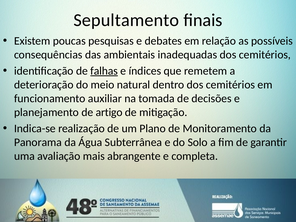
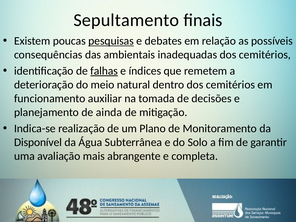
pesquisas underline: none -> present (111, 41)
artigo: artigo -> ainda (109, 112)
Panorama: Panorama -> Disponível (38, 142)
